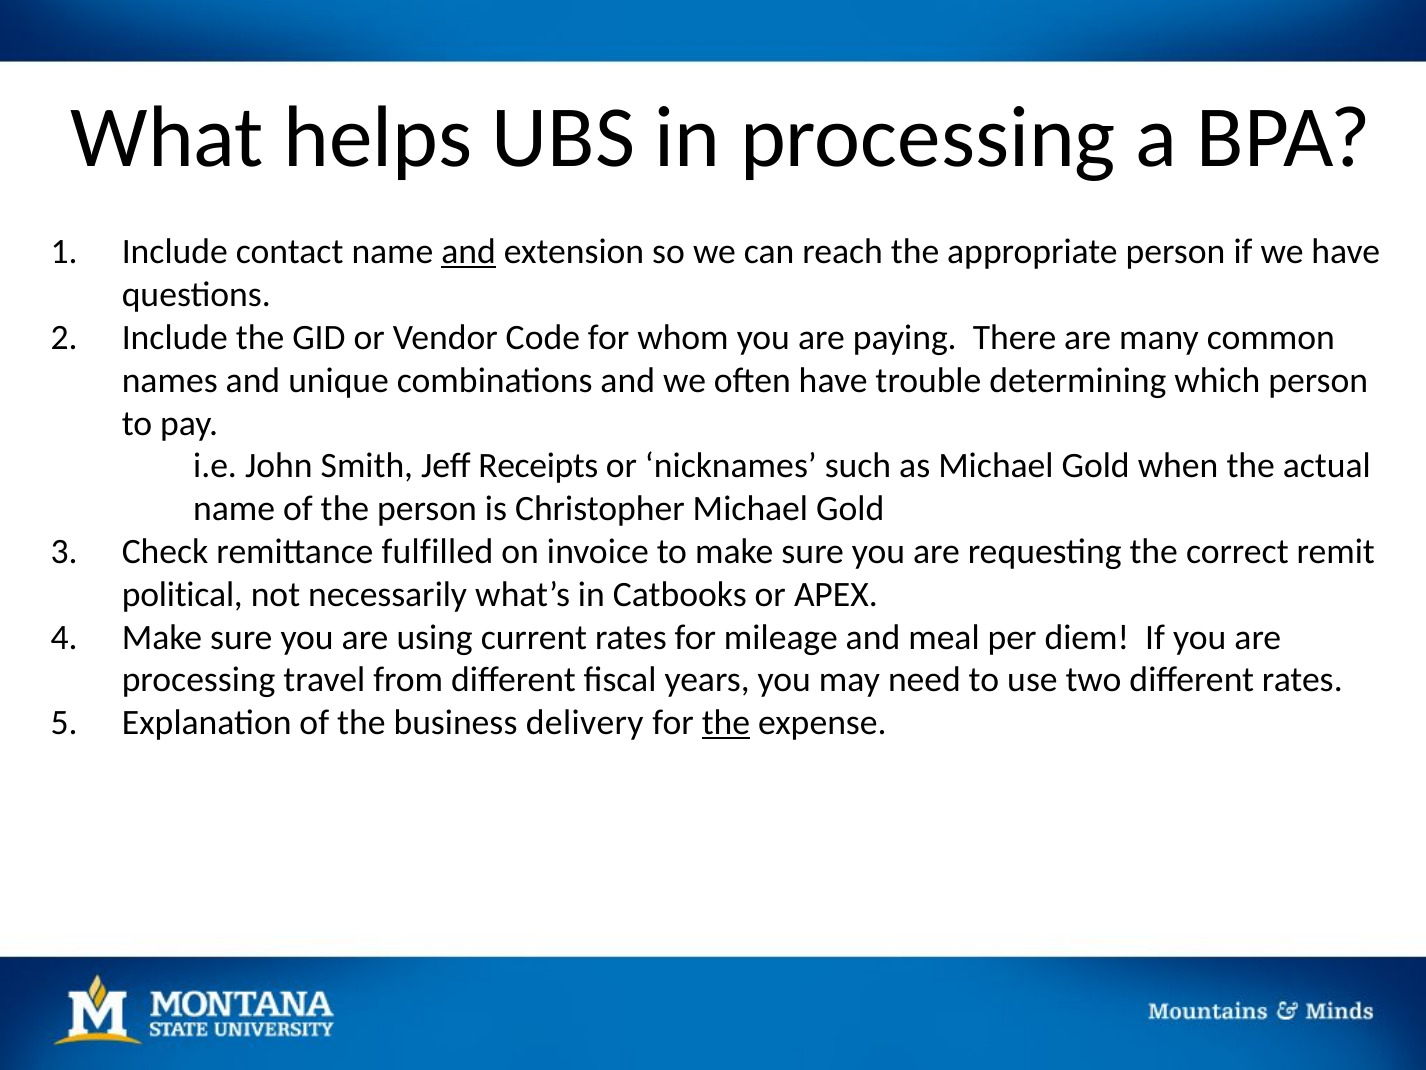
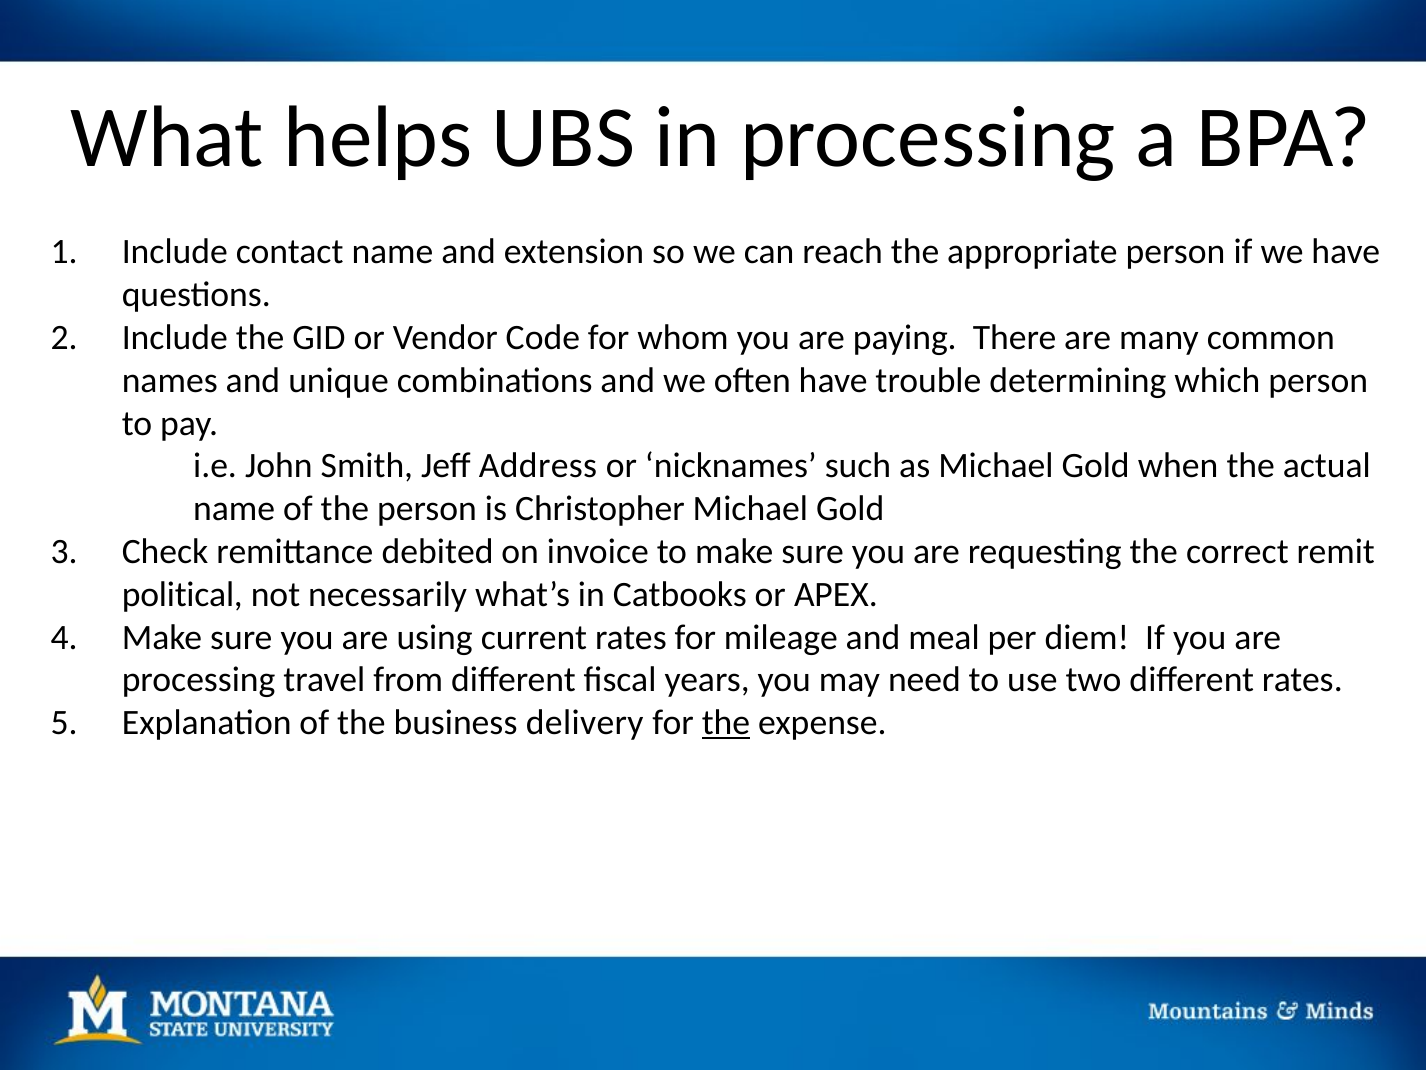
and underline: present -> none (469, 252)
Receipts: Receipts -> Address (538, 466)
fulfilled: fulfilled -> debited (438, 551)
